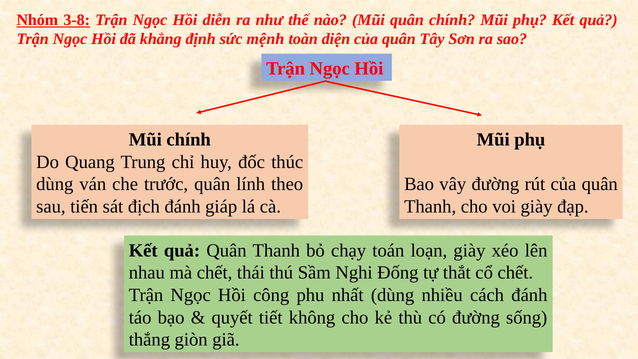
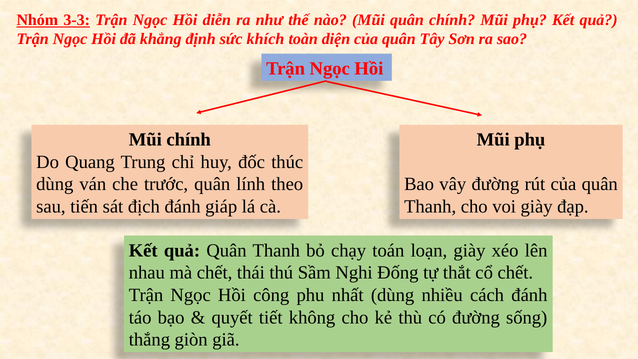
3-8: 3-8 -> 3-3 (77, 20)
mệnh: mệnh -> khích (265, 39)
